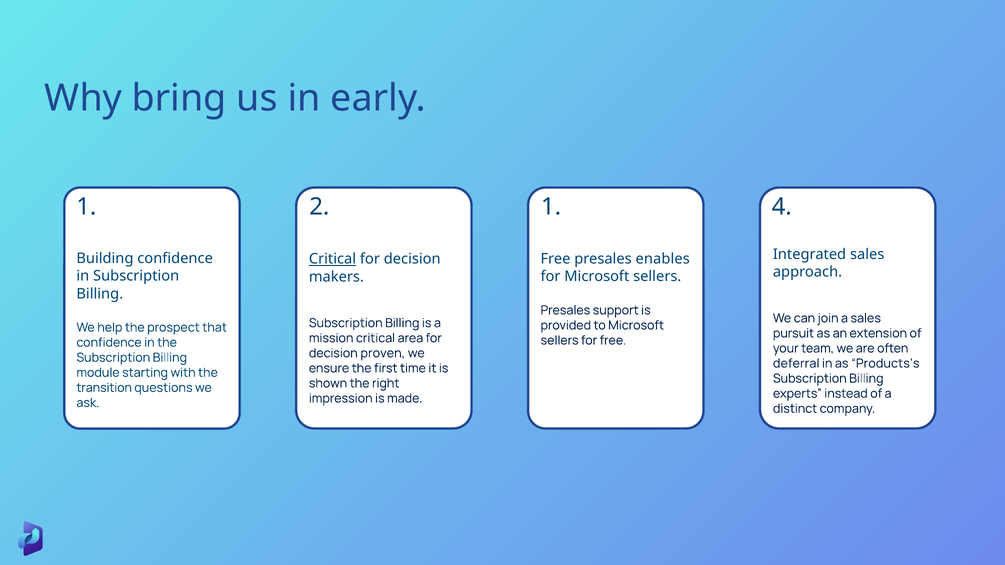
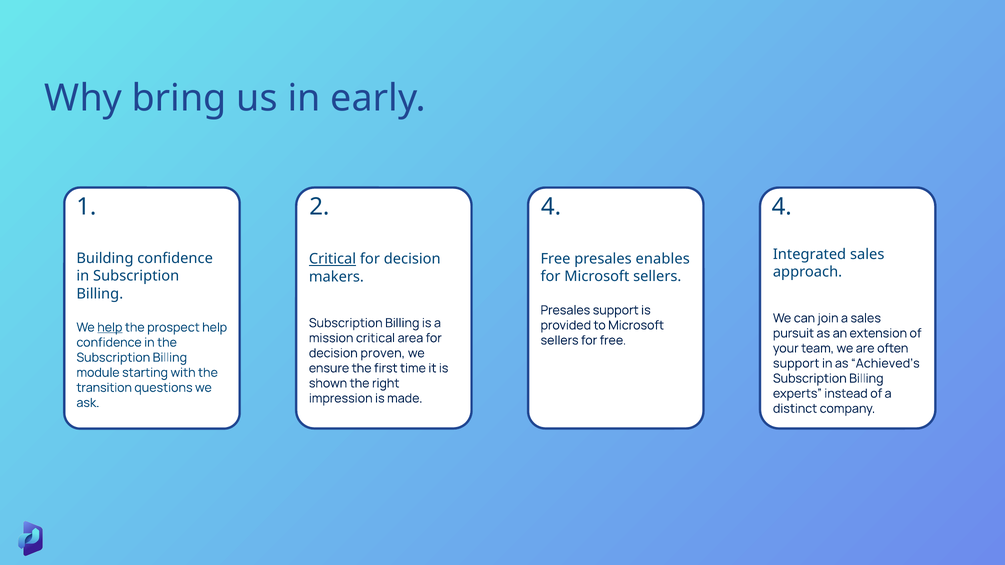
2 1: 1 -> 4 (551, 207)
help underline: none -> present (110, 328)
prospect that: that -> help (215, 328)
deferral: deferral -> support (796, 364)
Products’s: Products’s -> Achieved’s (885, 364)
